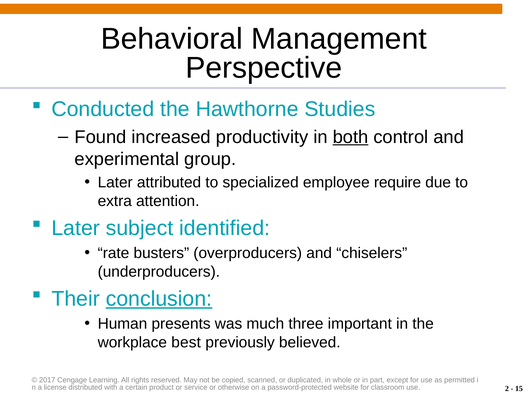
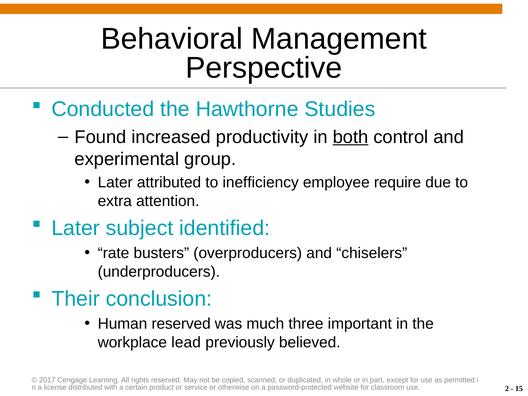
specialized: specialized -> inefficiency (261, 183)
conclusion underline: present -> none (159, 299)
Human presents: presents -> reserved (181, 324)
best: best -> lead (186, 342)
